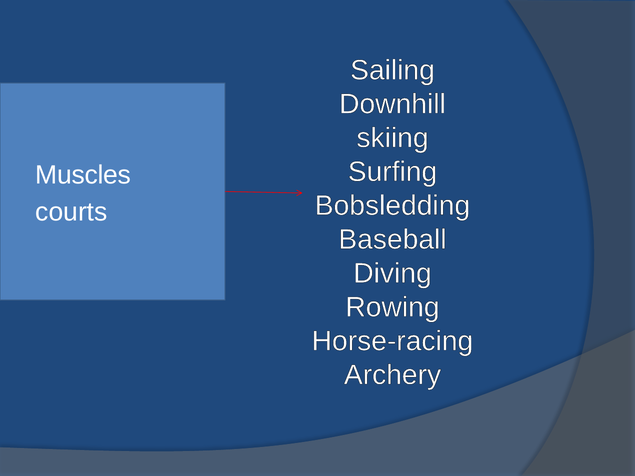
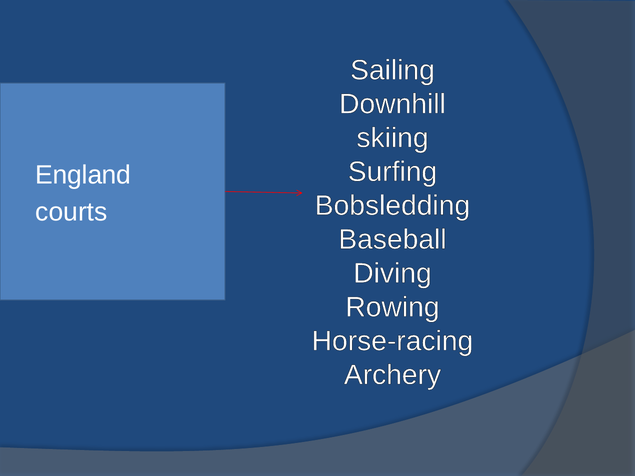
Muscles: Muscles -> England (83, 175)
